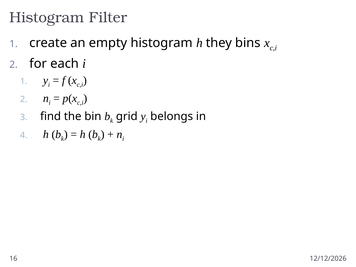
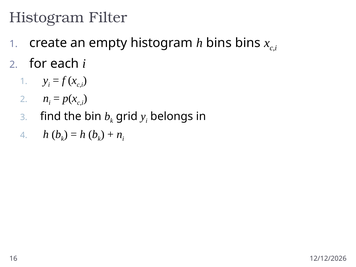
h they: they -> bins (219, 43)
